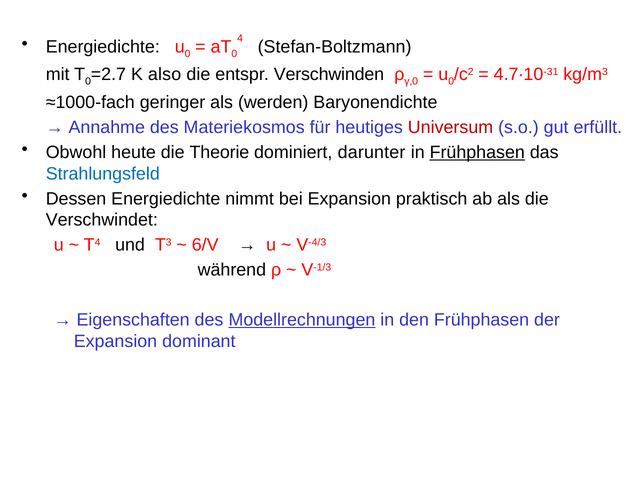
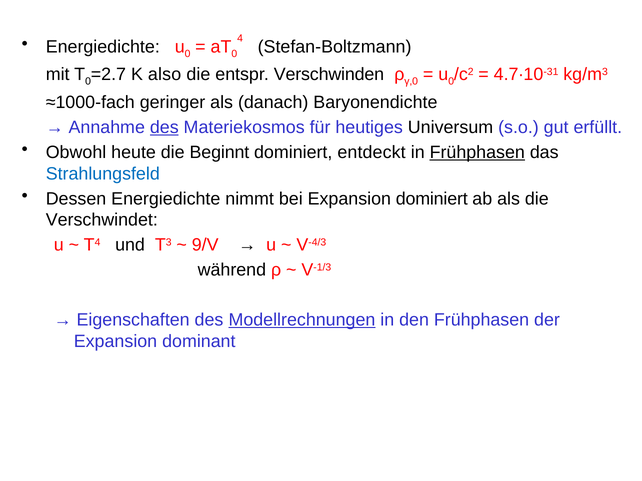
werden: werden -> danach (273, 103)
des underline: none -> present (164, 128)
Universum colour: red -> black (451, 128)
Theorie: Theorie -> Beginnt (219, 153)
darunter: darunter -> entdeckt (372, 153)
Expansion praktisch: praktisch -> dominiert (432, 199)
6/V: 6/V -> 9/V (205, 245)
